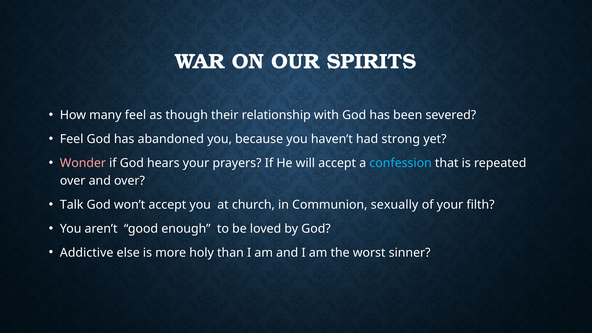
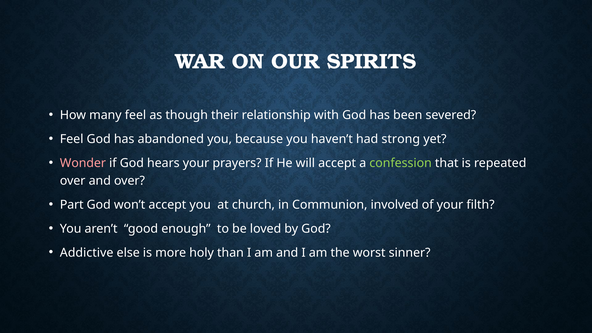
confession colour: light blue -> light green (401, 163)
Talk: Talk -> Part (72, 205)
sexually: sexually -> involved (395, 205)
